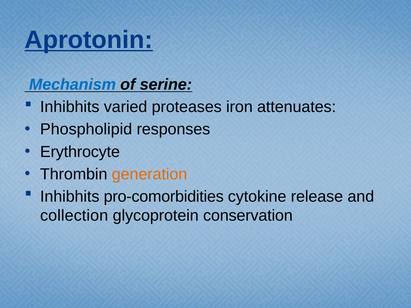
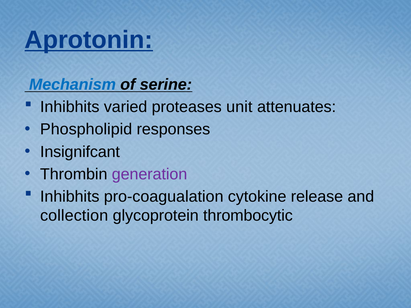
iron: iron -> unit (239, 107)
Erythrocyte: Erythrocyte -> Insignifcant (80, 152)
generation colour: orange -> purple (150, 174)
pro-comorbidities: pro-comorbidities -> pro-coagualation (164, 197)
conservation: conservation -> thrombocytic (248, 216)
